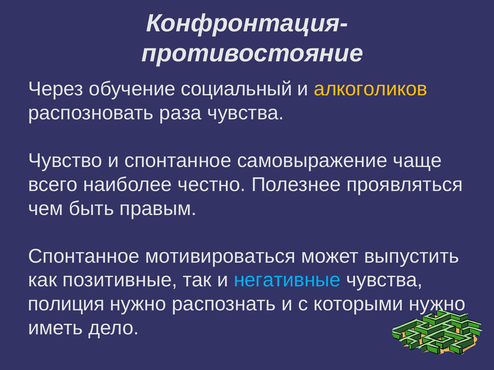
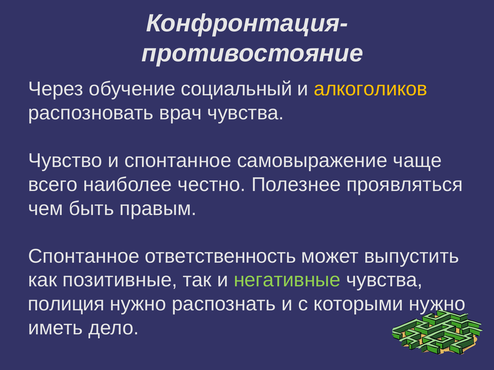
раза: раза -> врач (181, 113)
мотивироваться: мотивироваться -> ответственность (220, 257)
негативные colour: light blue -> light green (287, 280)
